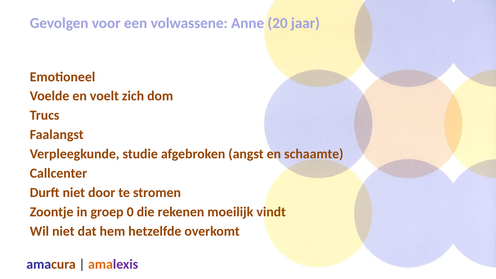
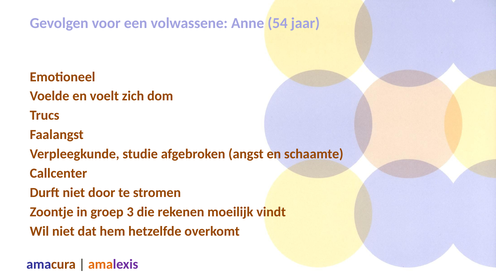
20: 20 -> 54 (278, 23)
0: 0 -> 3 (130, 212)
